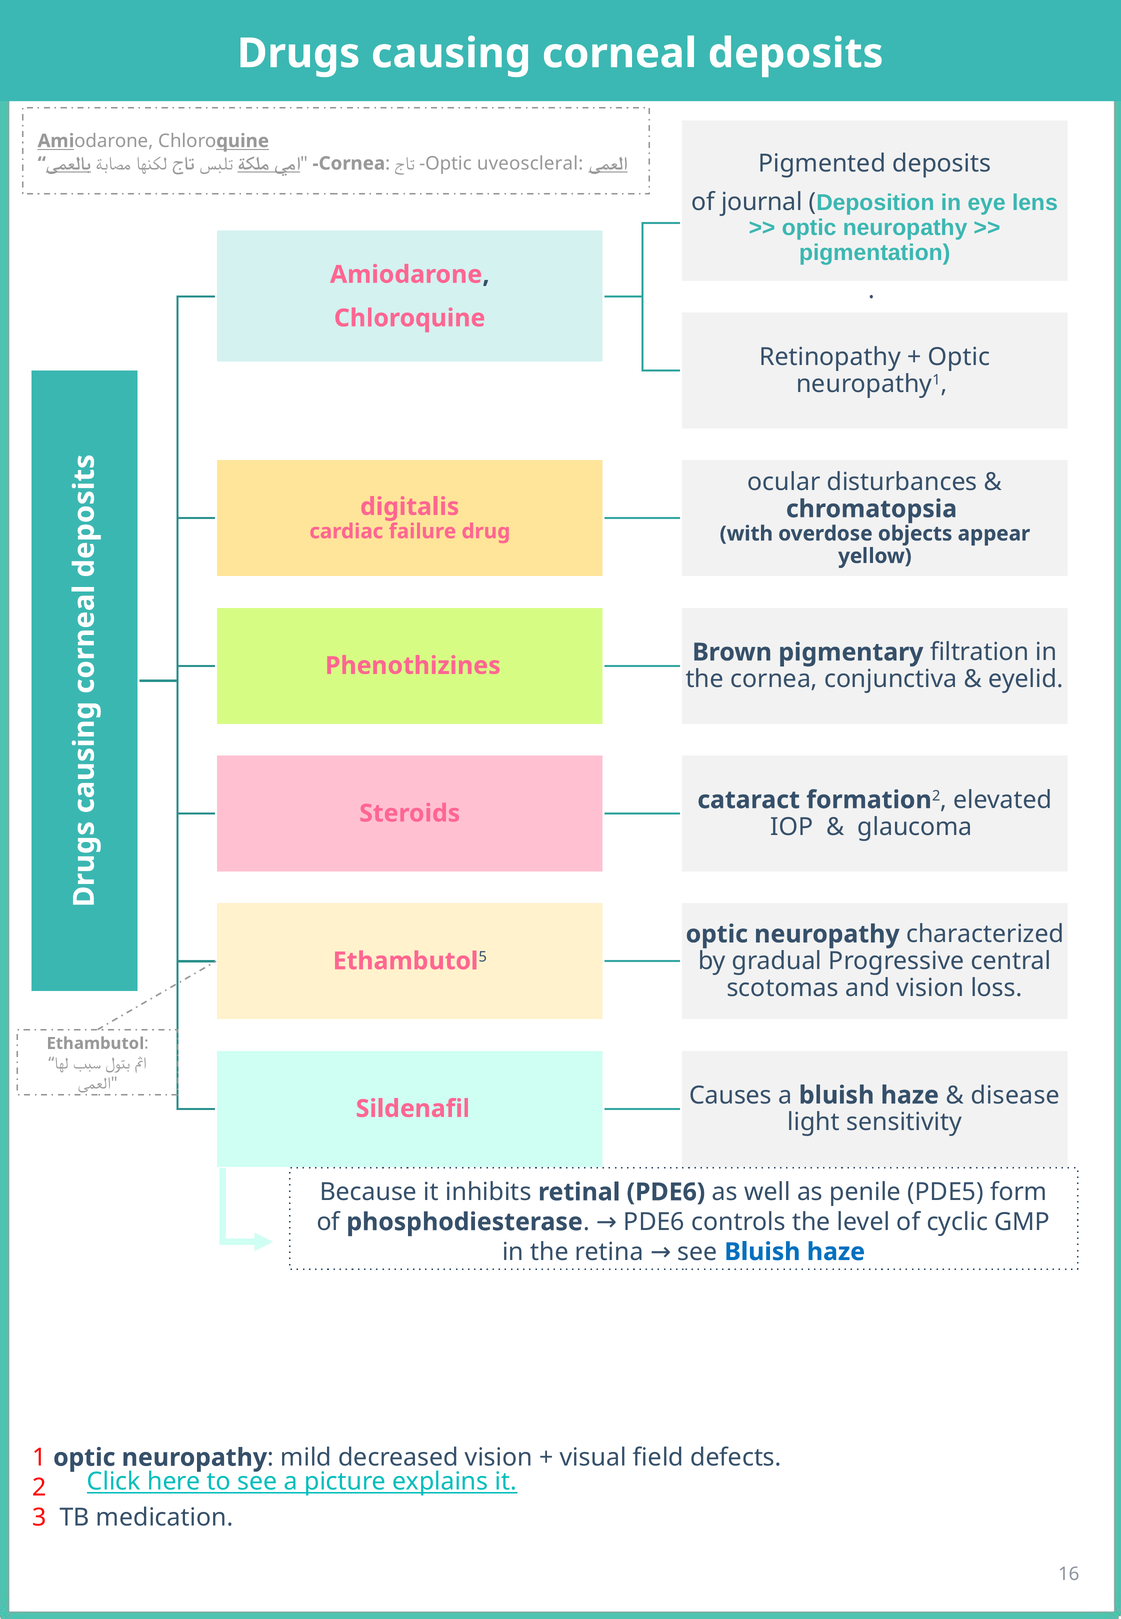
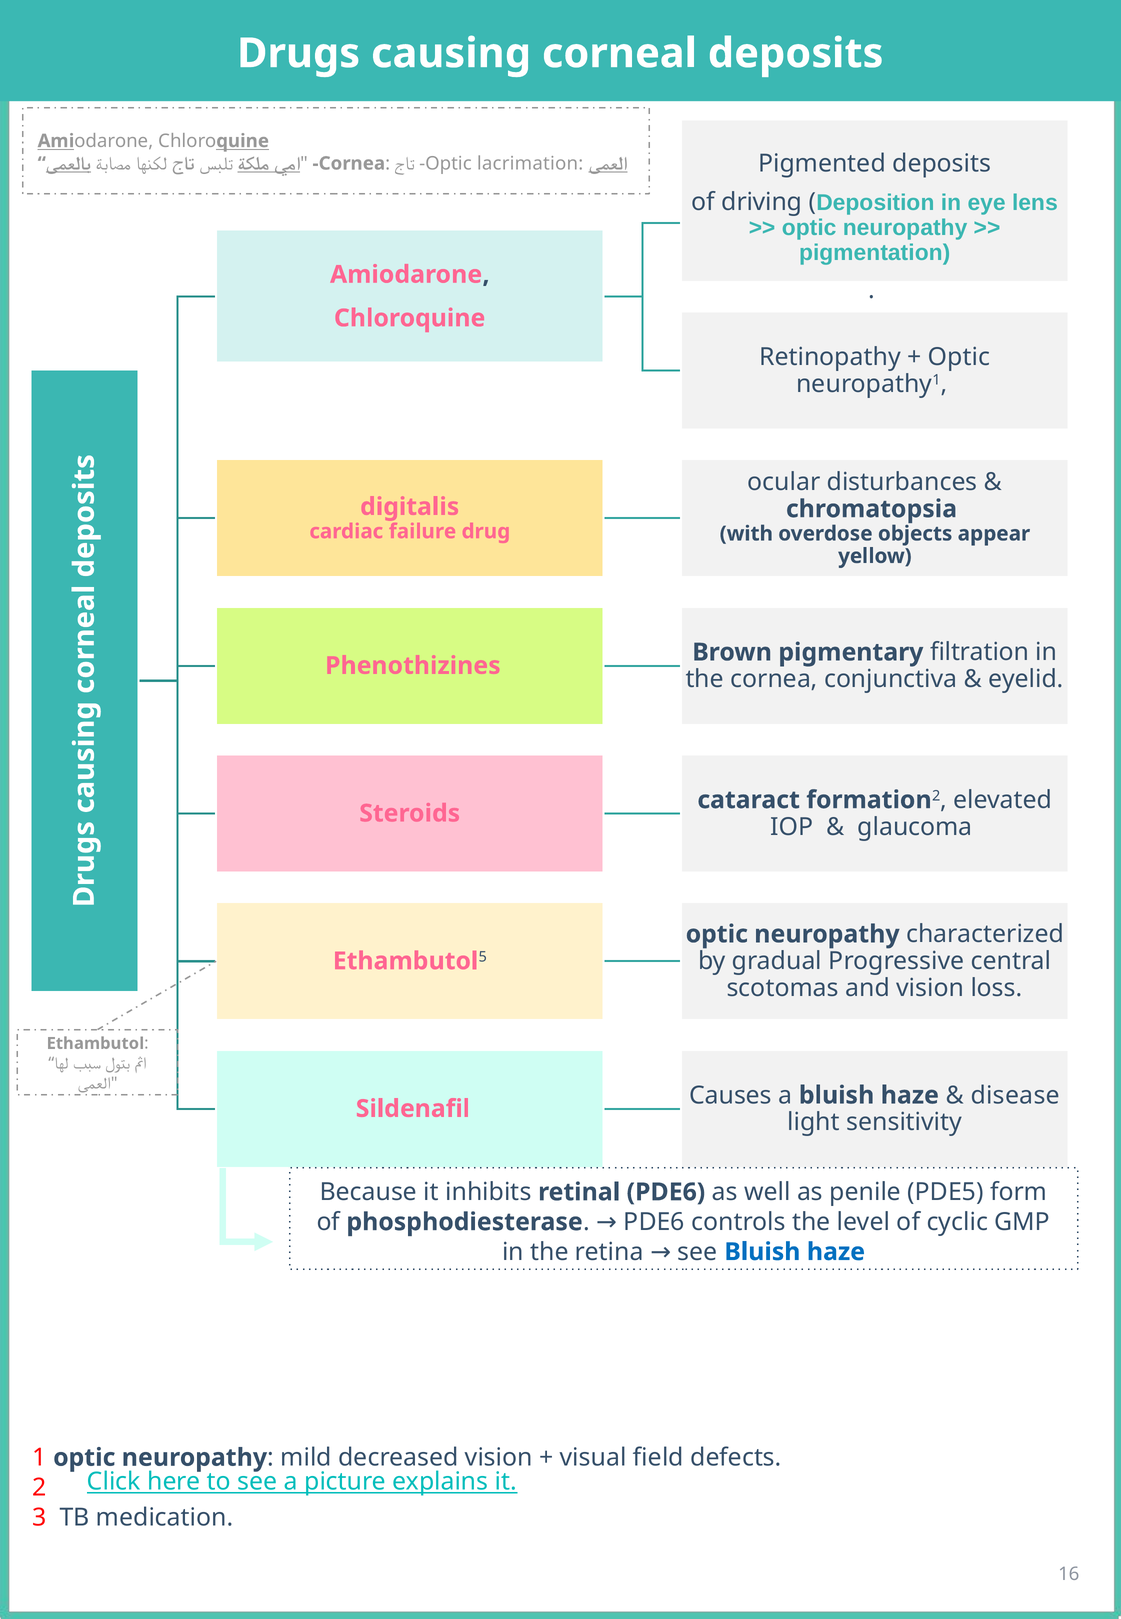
uveoscleral: uveoscleral -> lacrimation (530, 163)
journal: journal -> driving (762, 202)
